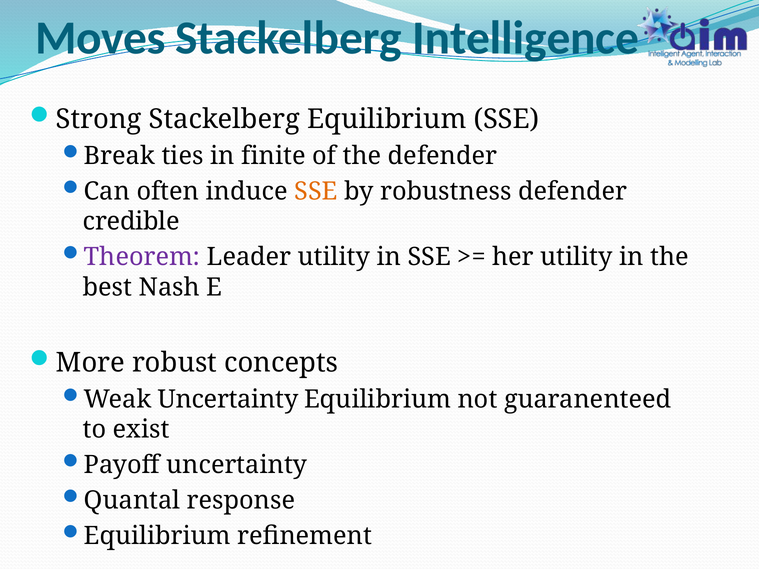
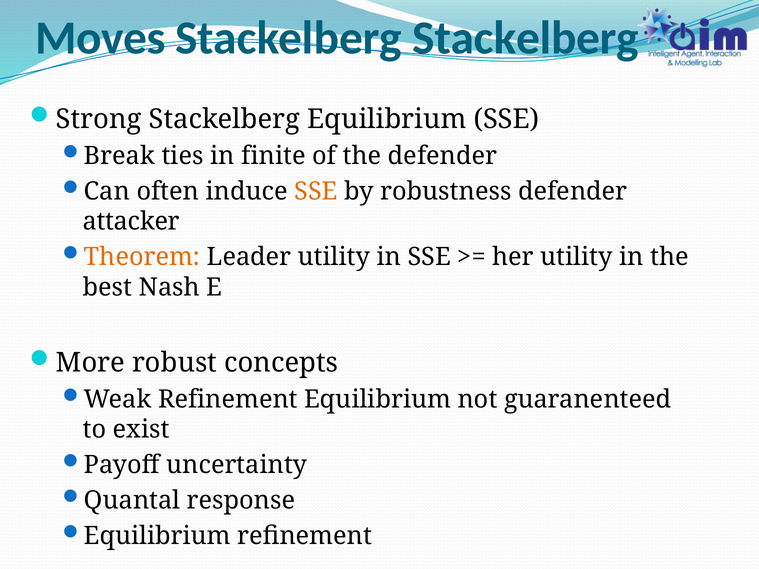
Stackelberg Intelligence: Intelligence -> Stackelberg (526, 38)
credible: credible -> attacker (131, 222)
Theorem colour: purple -> orange (142, 257)
Weak Uncertainty: Uncertainty -> Refinement (228, 399)
